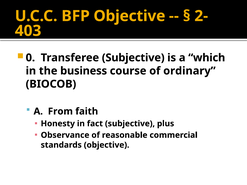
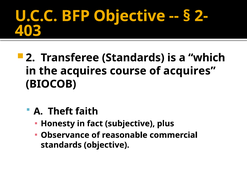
0: 0 -> 2 (30, 58)
Transferee Subjective: Subjective -> Standards (133, 58)
the business: business -> acquires (84, 71)
of ordinary: ordinary -> acquires (189, 71)
From: From -> Theft (60, 111)
